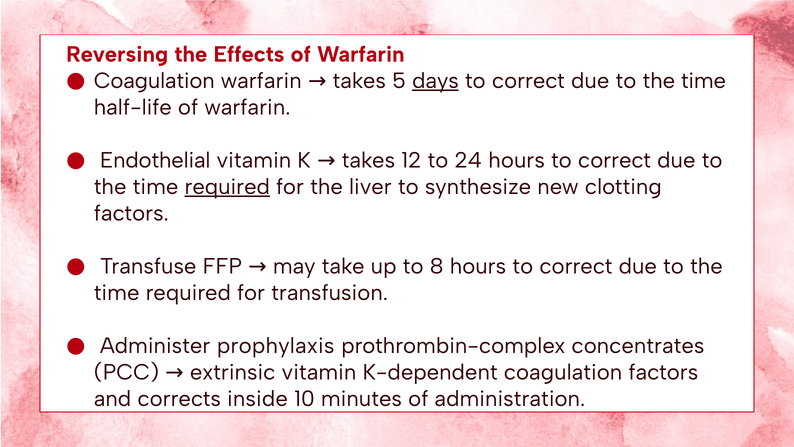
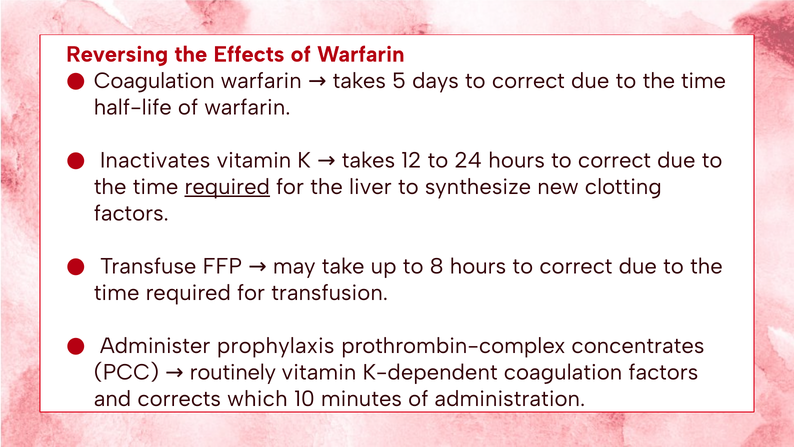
days underline: present -> none (435, 81)
Endothelial: Endothelial -> Inactivates (155, 160)
extrinsic: extrinsic -> routinely (233, 372)
inside: inside -> which (257, 399)
